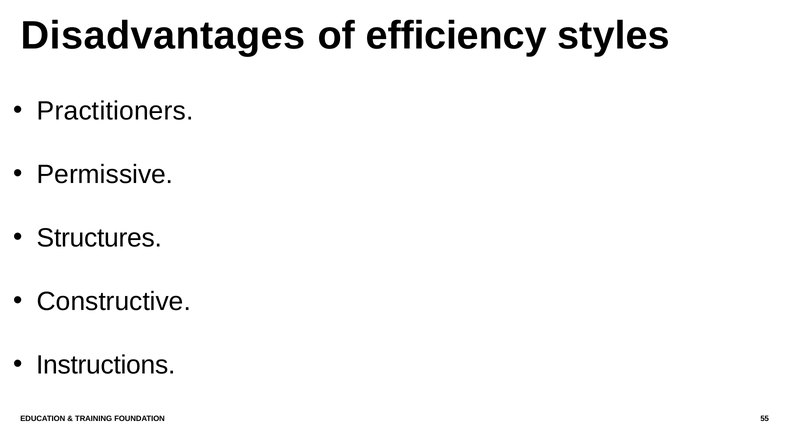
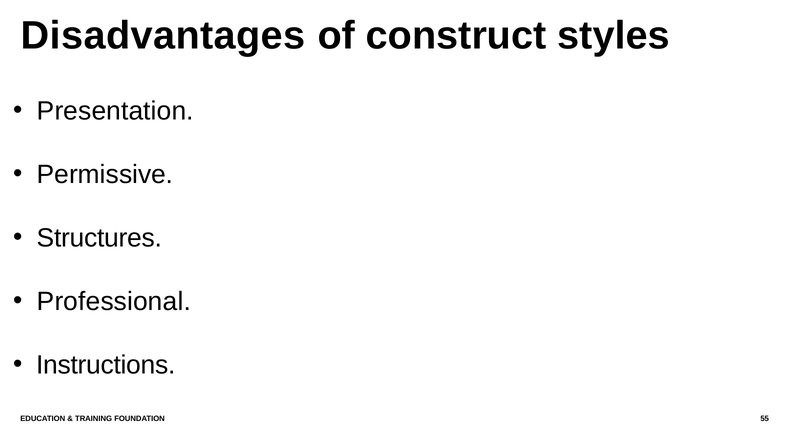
efficiency: efficiency -> construct (456, 35)
Practitioners: Practitioners -> Presentation (115, 111)
Constructive: Constructive -> Professional (114, 301)
